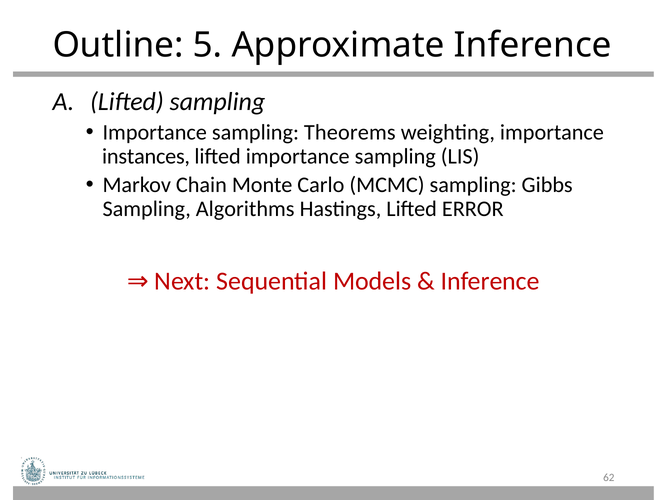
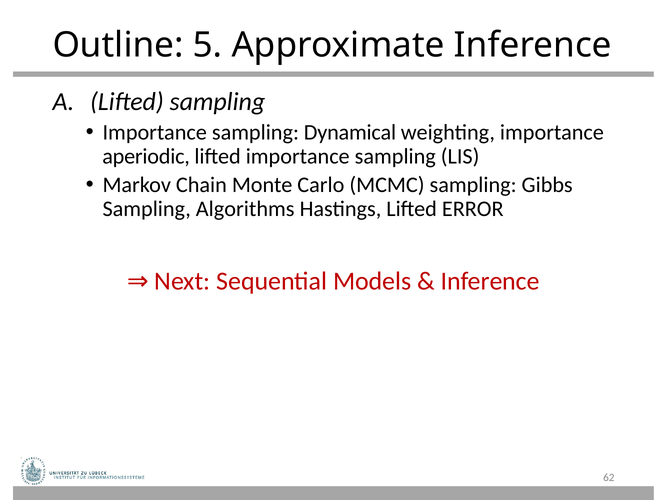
Theorems: Theorems -> Dynamical (350, 132)
instances: instances -> aperiodic (146, 156)
